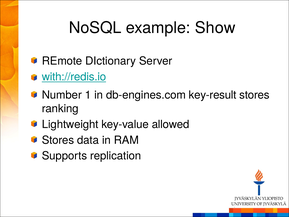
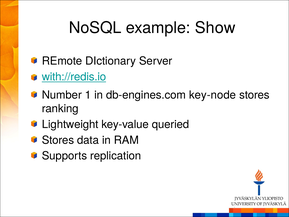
key-result: key-result -> key-node (213, 95)
allowed: allowed -> queried (171, 124)
